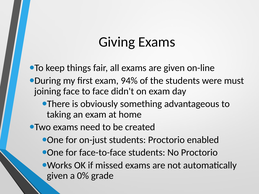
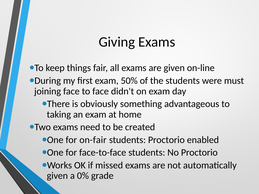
94%: 94% -> 50% (129, 81)
on-just: on-just -> on-fair (93, 140)
